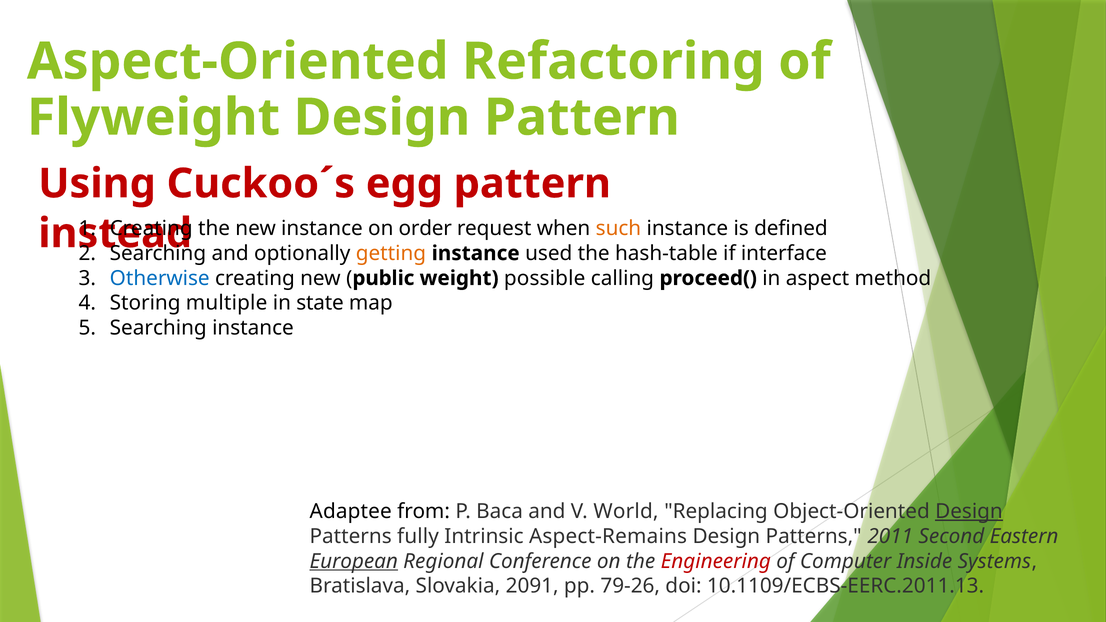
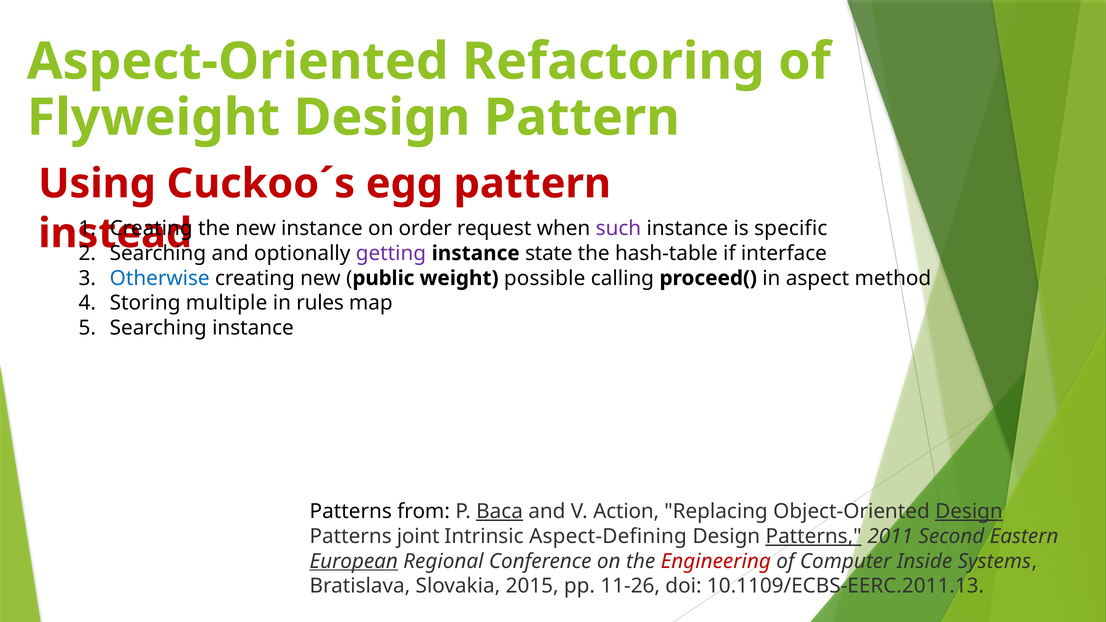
such colour: orange -> purple (618, 228)
defined: defined -> specific (791, 228)
getting colour: orange -> purple (391, 253)
used: used -> state (549, 253)
state: state -> rules (320, 303)
Adaptee: Adaptee -> Patterns (351, 512)
Baca underline: none -> present (500, 512)
World: World -> Action (626, 512)
fully: fully -> joint (418, 536)
Aspect-Remains: Aspect-Remains -> Aspect-Defining (608, 536)
Patterns underline: none -> present (814, 536)
2091: 2091 -> 2015 (532, 586)
79-26: 79-26 -> 11-26 (630, 586)
